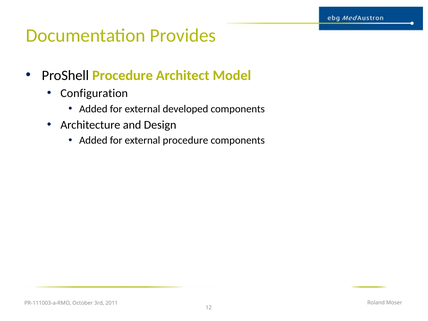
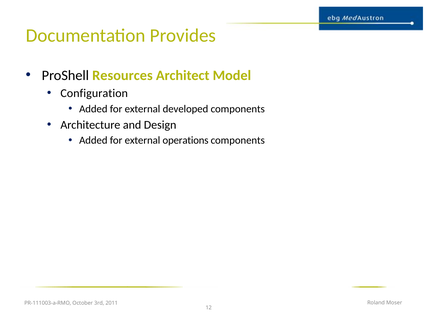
ProShell Procedure: Procedure -> Resources (122, 75)
external procedure: procedure -> operations (186, 140)
